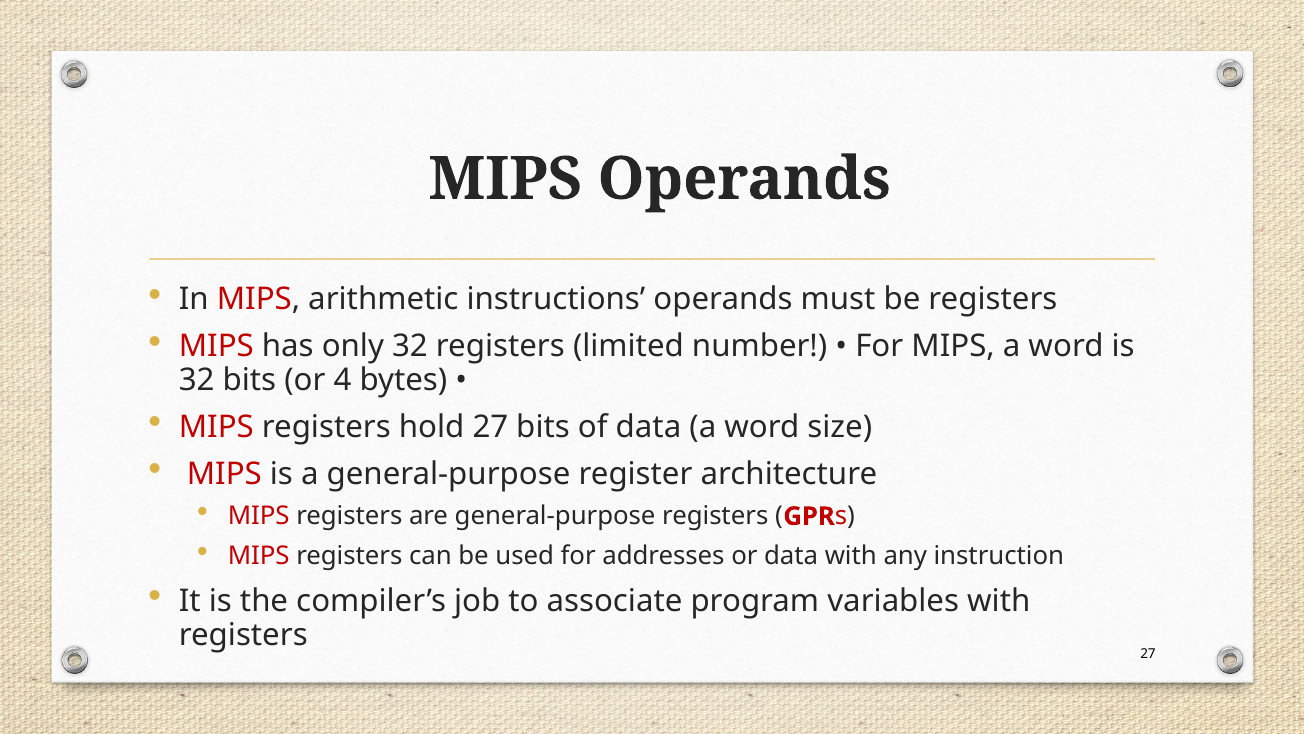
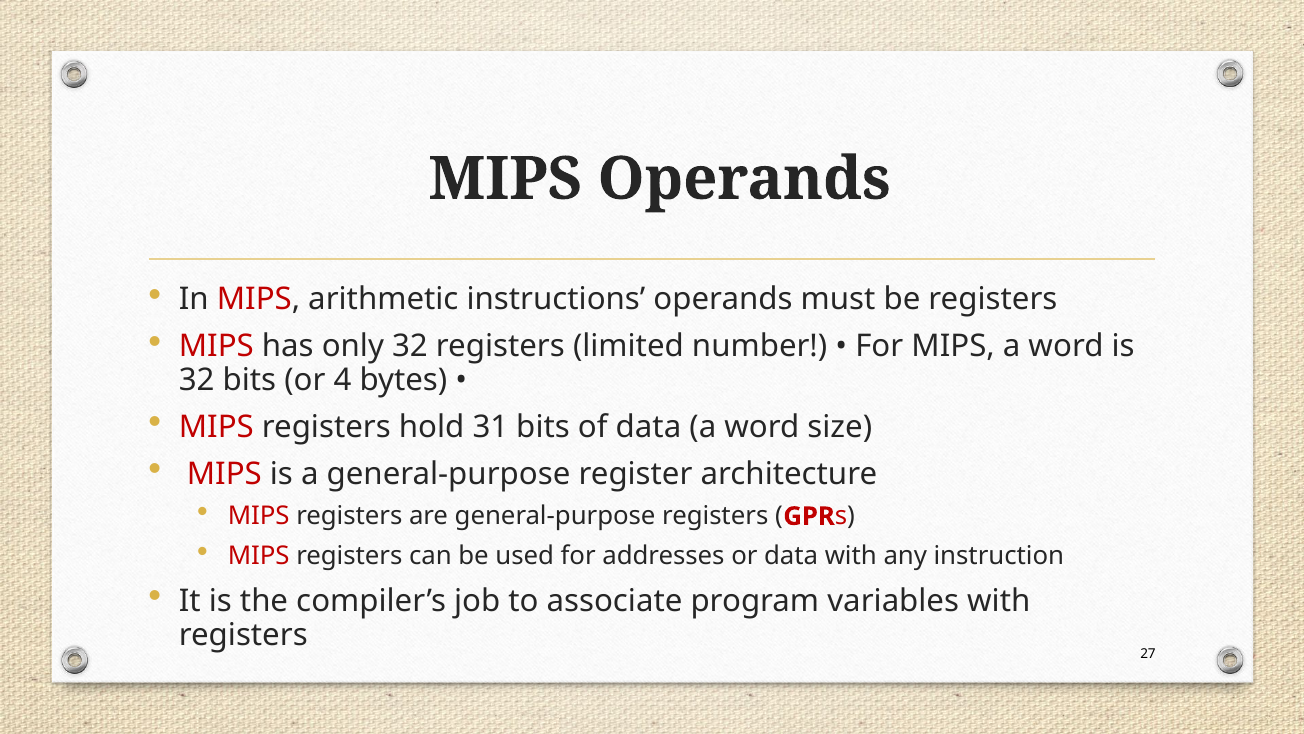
hold 27: 27 -> 31 (490, 427)
